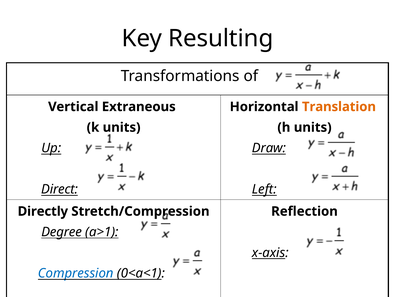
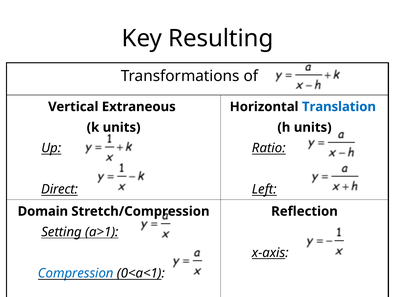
Translation colour: orange -> blue (339, 106)
Draw: Draw -> Ratio (269, 148)
Directly: Directly -> Domain (43, 211)
Degree: Degree -> Setting (62, 231)
